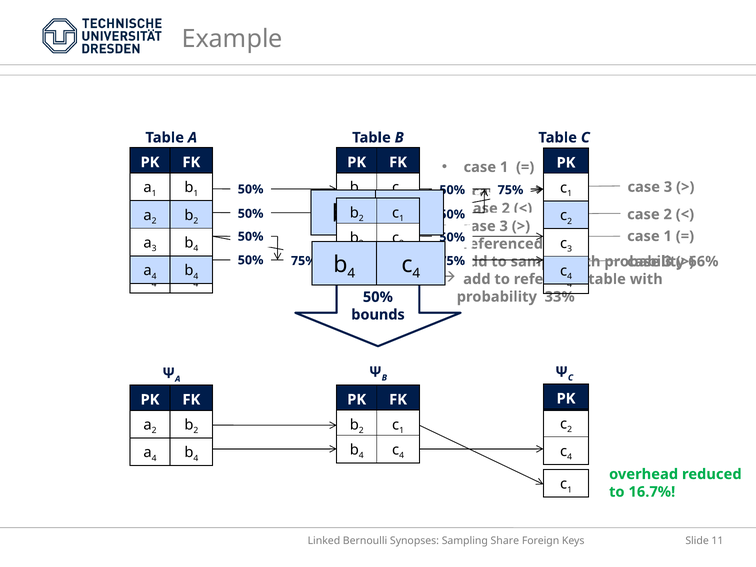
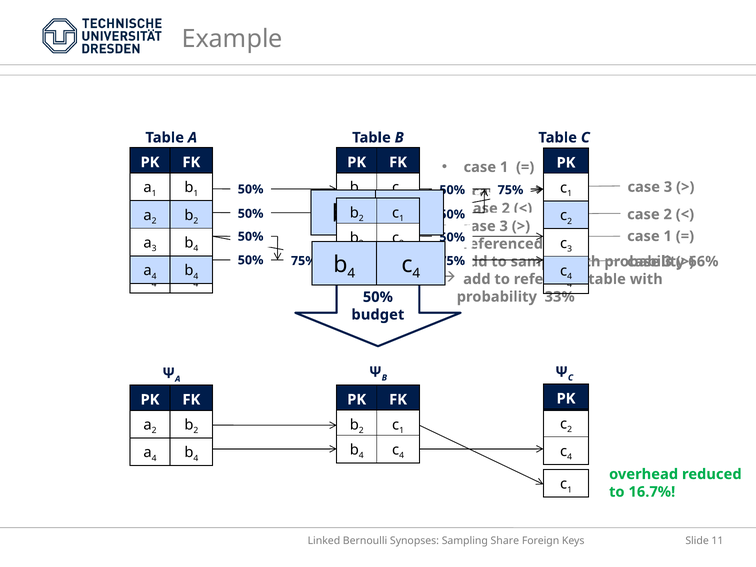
bounds: bounds -> budget (378, 315)
